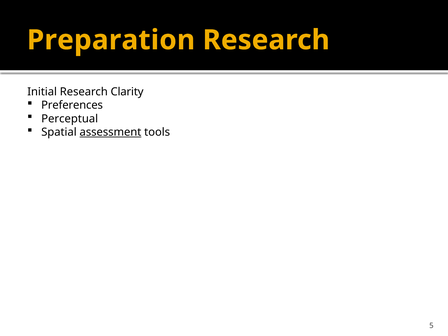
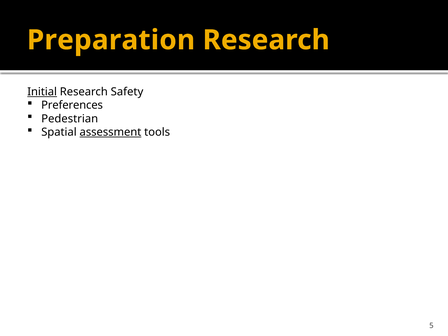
Initial underline: none -> present (42, 92)
Clarity: Clarity -> Safety (127, 92)
Perceptual: Perceptual -> Pedestrian (70, 119)
